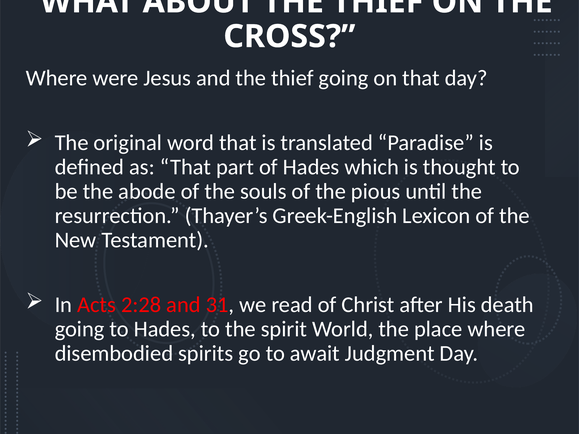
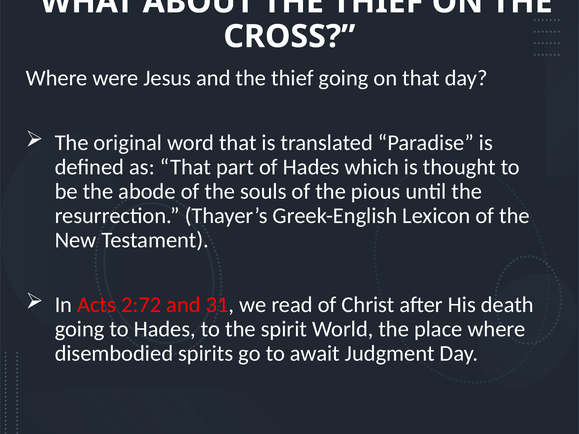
2:28: 2:28 -> 2:72 (141, 305)
